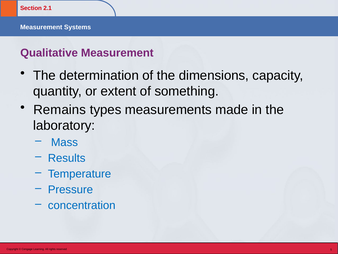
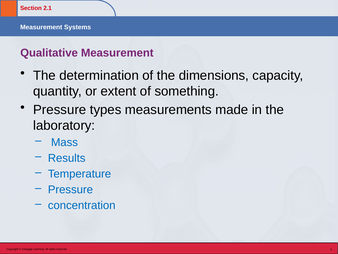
Remains: Remains -> Pressure (60, 109)
